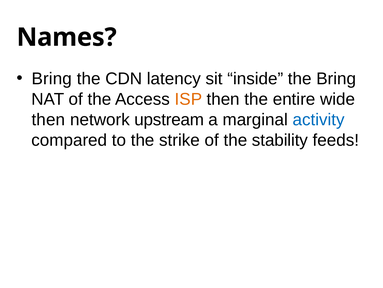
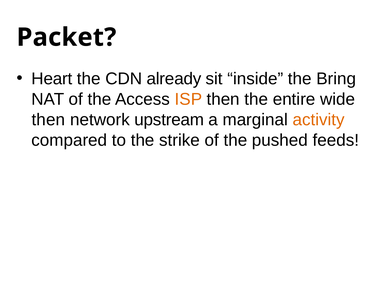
Names: Names -> Packet (66, 37)
Bring: Bring -> Heart (52, 78)
latency: latency -> already (174, 78)
activity colour: blue -> orange (319, 119)
stability: stability -> pushed (280, 140)
